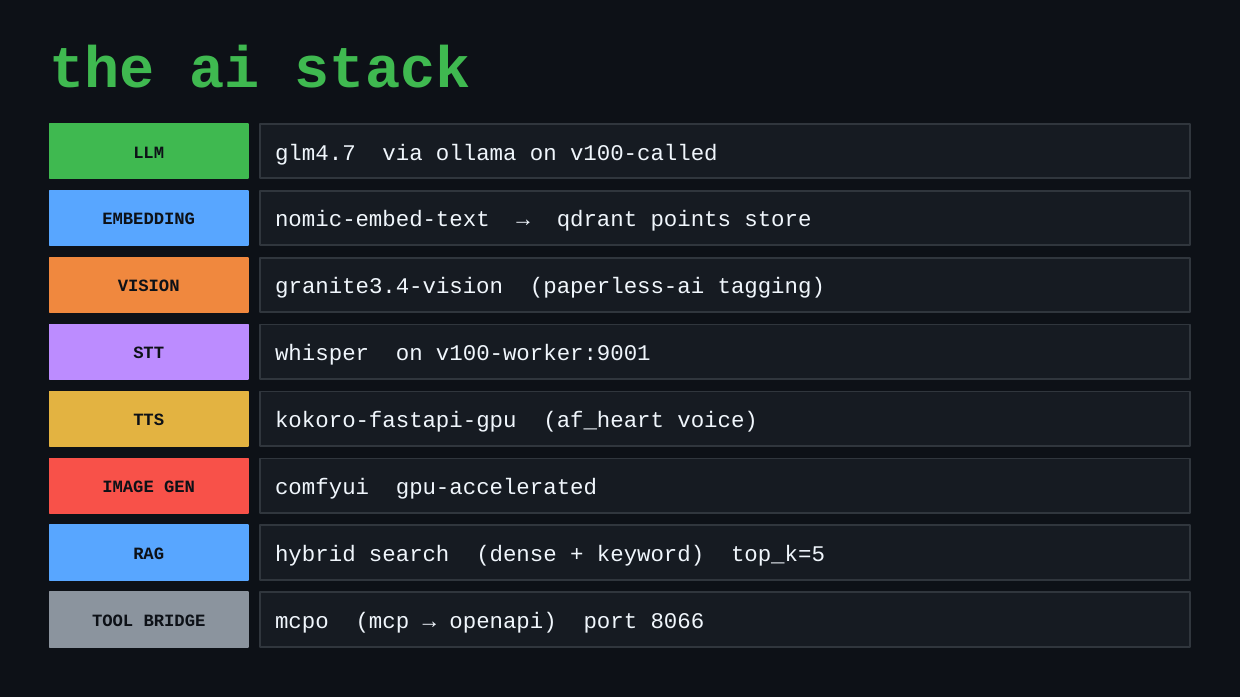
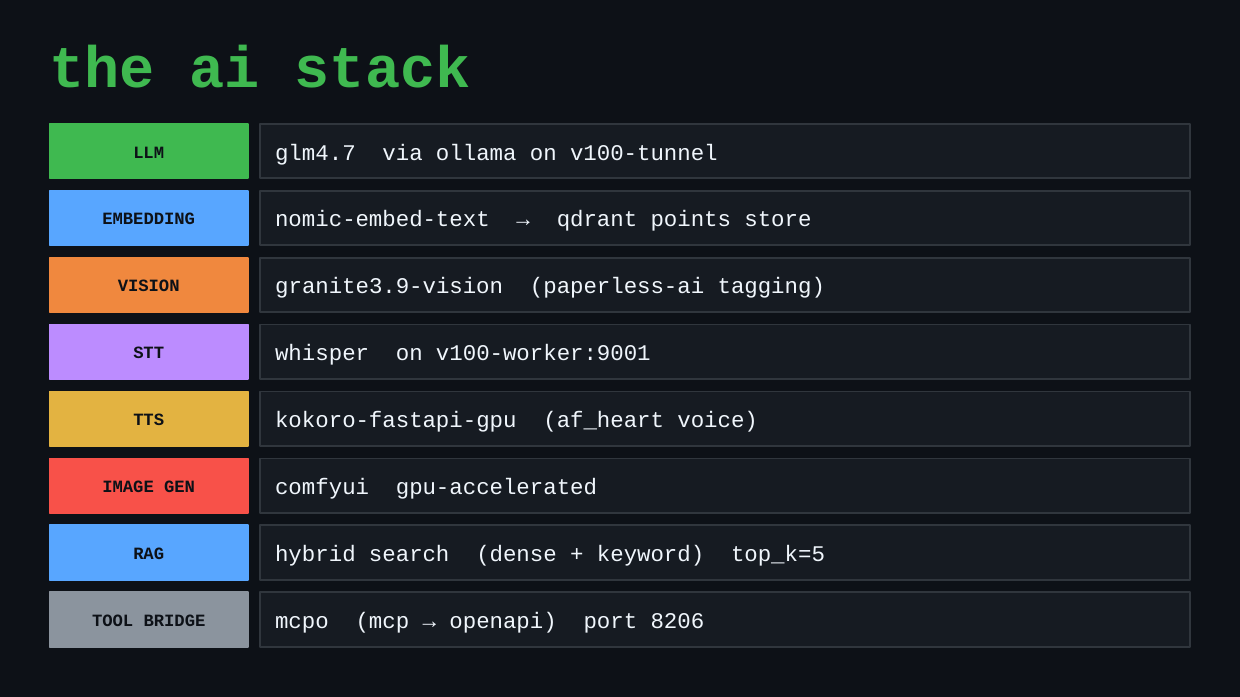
v100-called: v100-called -> v100-tunnel (644, 153)
granite3.4-vision: granite3.4-vision -> granite3.9-vision (389, 287)
8066: 8066 -> 8206 (677, 621)
